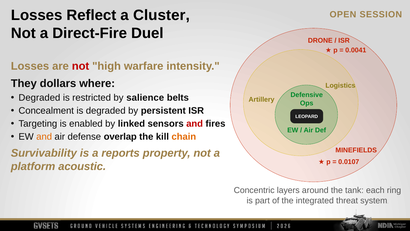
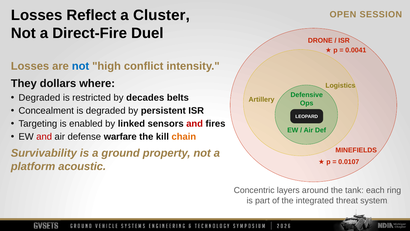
not colour: red -> blue (81, 66)
warfare: warfare -> conflict (144, 66)
salience: salience -> decades (145, 98)
and colour: orange -> red (44, 137)
overlap: overlap -> warfare (120, 137)
reports: reports -> ground (121, 153)
